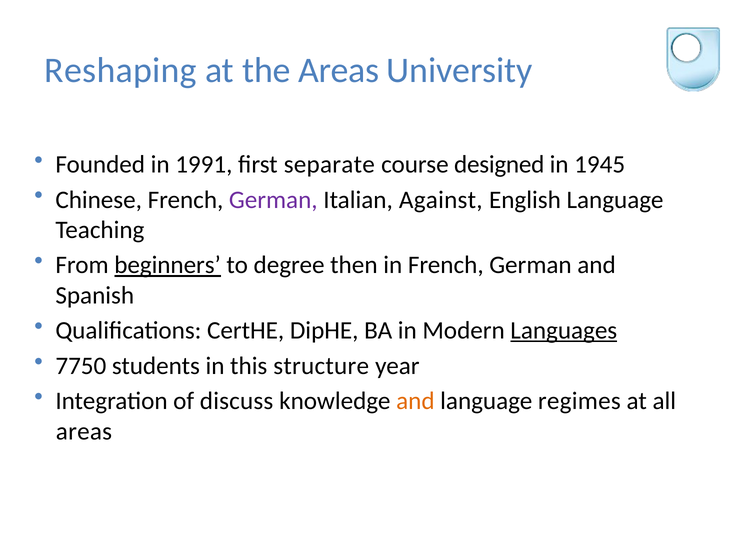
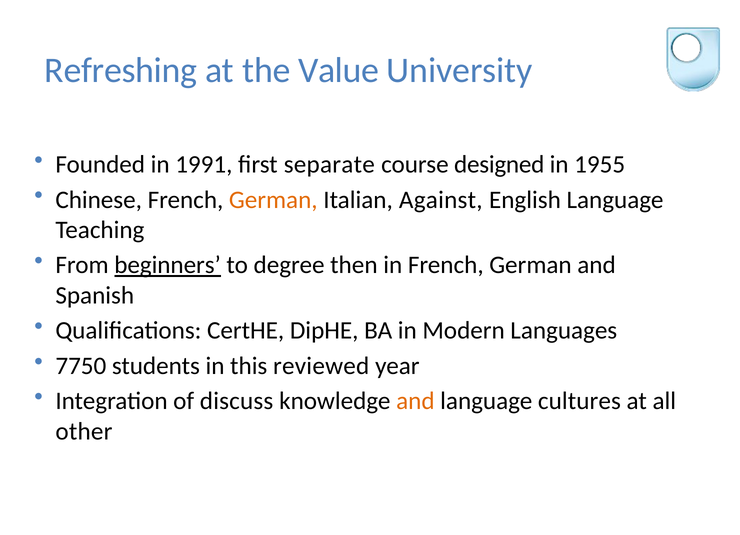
Reshaping: Reshaping -> Refreshing (121, 70)
the Areas: Areas -> Value (339, 70)
1945: 1945 -> 1955 (600, 164)
German colour: purple -> orange (273, 200)
Languages underline: present -> none (564, 331)
structure: structure -> reviewed (321, 366)
regimes: regimes -> cultures (579, 401)
areas: areas -> other (84, 431)
